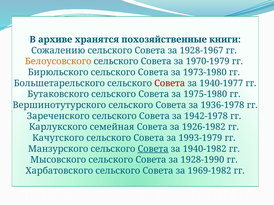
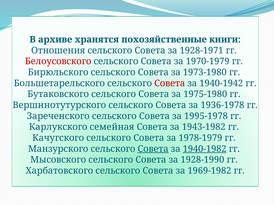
Сожалению: Сожалению -> Отношения (58, 51)
1928-1967: 1928-1967 -> 1928-1971 (202, 51)
Белоусовского colour: orange -> red (58, 61)
1940-1977: 1940-1977 -> 1940-1942 (221, 83)
1942-1978: 1942-1978 -> 1995-1978 (206, 116)
1926-1982: 1926-1982 -> 1943-1982 (204, 127)
1993-1979: 1993-1979 -> 1978-1979 (200, 138)
1940-1982 underline: none -> present (205, 149)
